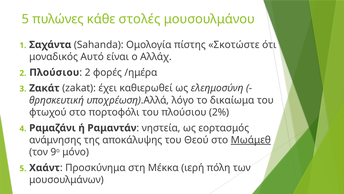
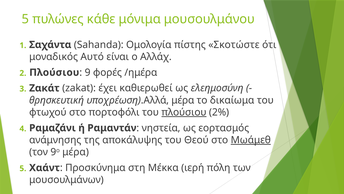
στολές: στολές -> μόνιμα (140, 19)
2: 2 -> 9 (88, 72)
υποχρέωση).Αλλά λόγο: λόγο -> μέρα (183, 100)
πλούσιου underline: none -> present (184, 112)
9ο μόνο: μόνο -> μέρα (76, 152)
